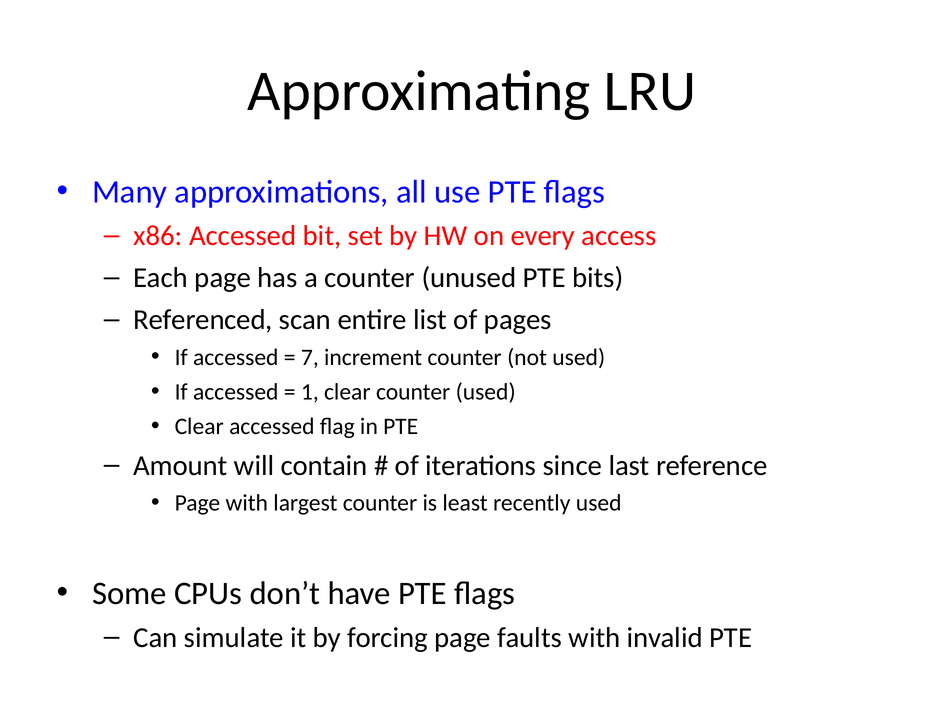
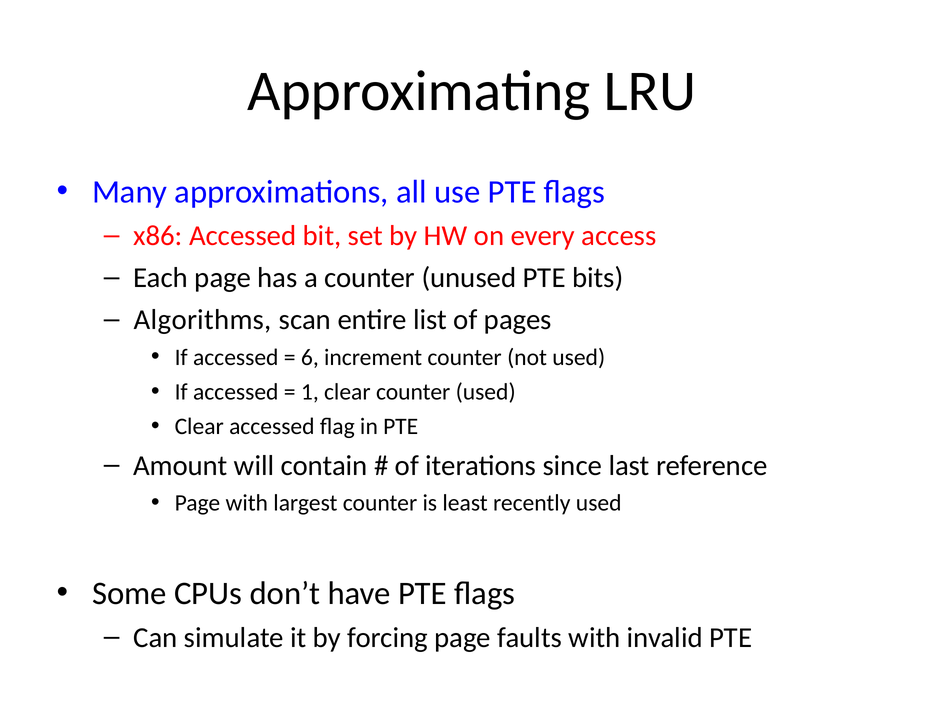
Referenced: Referenced -> Algorithms (203, 320)
7: 7 -> 6 (310, 357)
